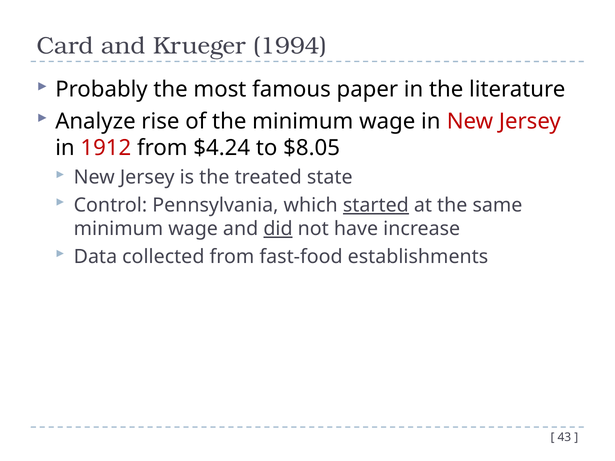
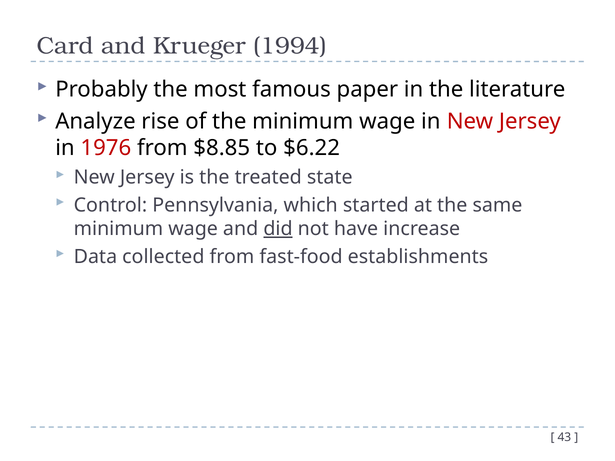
1912: 1912 -> 1976 (106, 148)
$4.24: $4.24 -> $8.85 (222, 148)
$8.05: $8.05 -> $6.22 (312, 148)
started underline: present -> none (376, 205)
